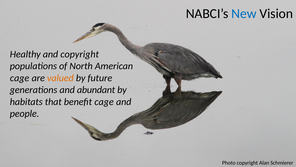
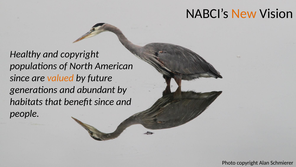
New colour: blue -> orange (244, 13)
cage: cage -> since (20, 78)
benefit cage: cage -> since (104, 101)
